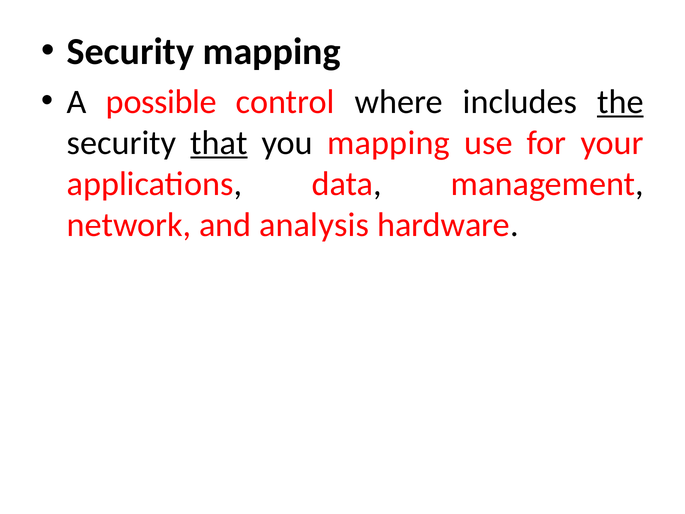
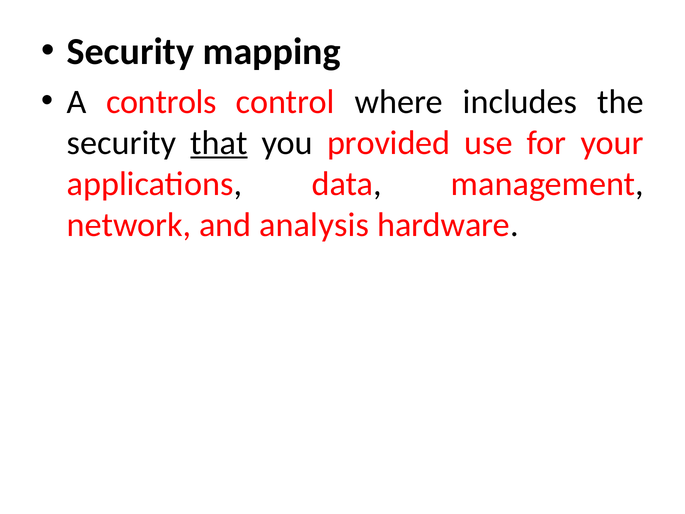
possible: possible -> controls (161, 102)
the underline: present -> none (620, 102)
you mapping: mapping -> provided (389, 143)
